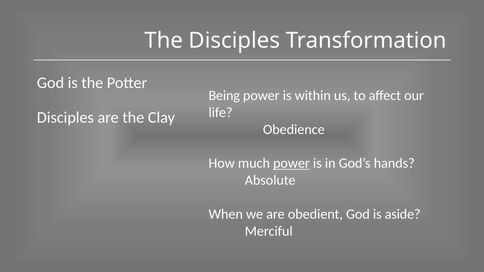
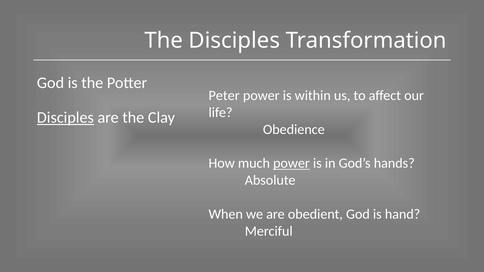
Being: Being -> Peter (224, 96)
Disciples underline: none -> present (65, 118)
aside: aside -> hand (403, 214)
